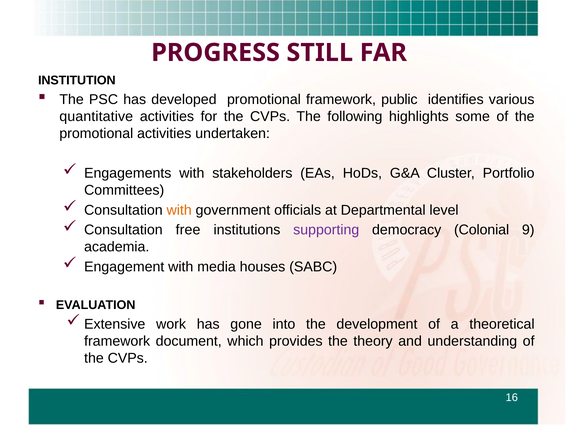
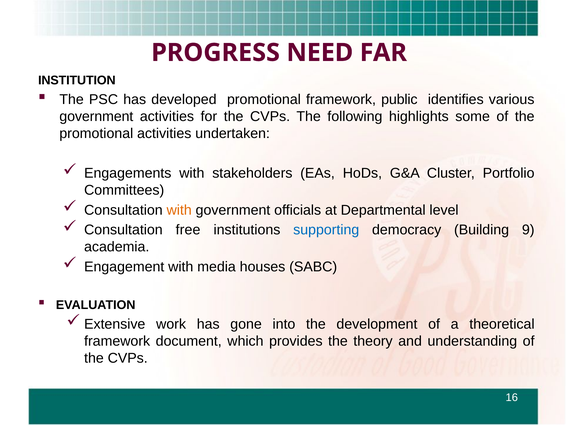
STILL: STILL -> NEED (320, 53)
quantitative: quantitative -> government (96, 116)
supporting colour: purple -> blue (326, 230)
Colonial: Colonial -> Building (482, 230)
